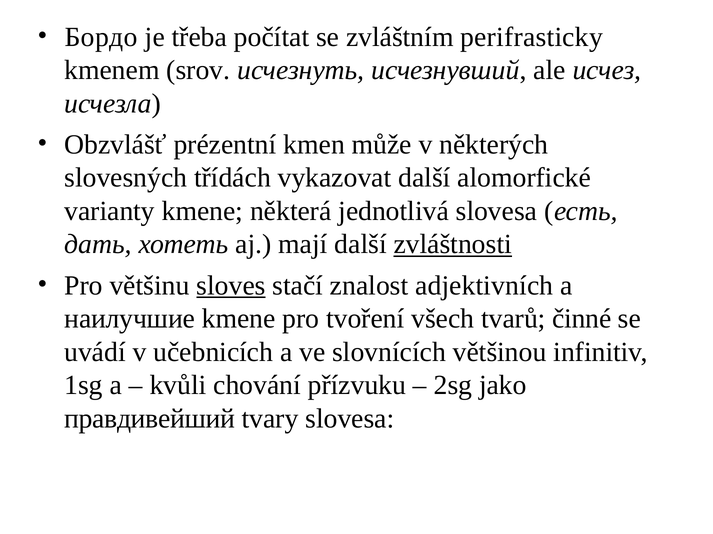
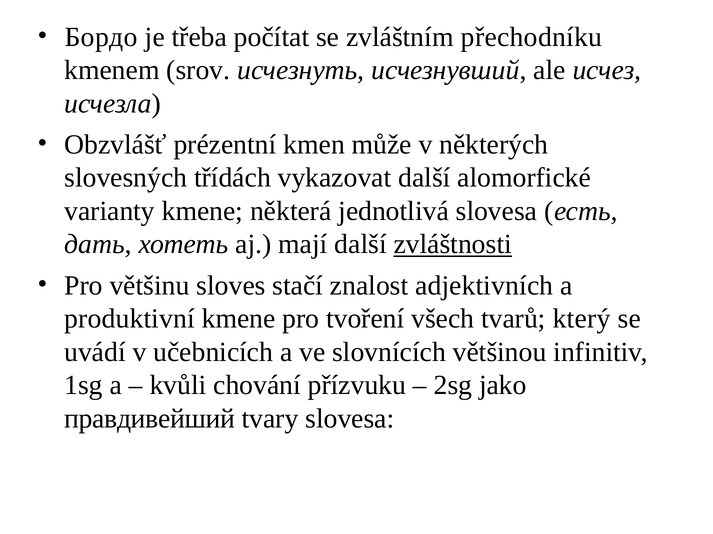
perifrasticky: perifrasticky -> přechodníku (532, 37)
sloves underline: present -> none (231, 286)
наилучшие: наилучшие -> produktivní (130, 319)
činné: činné -> který (582, 319)
